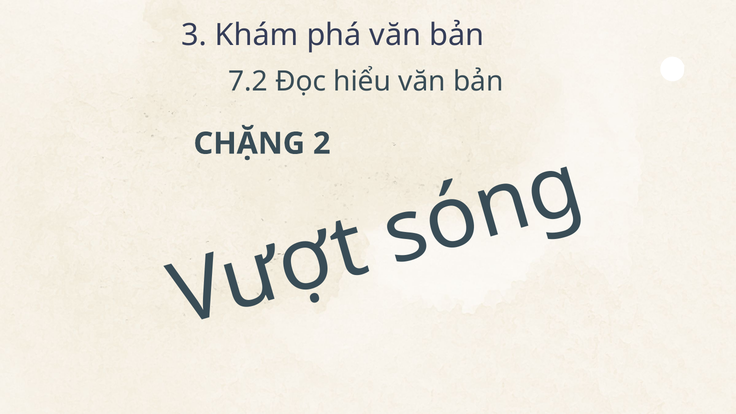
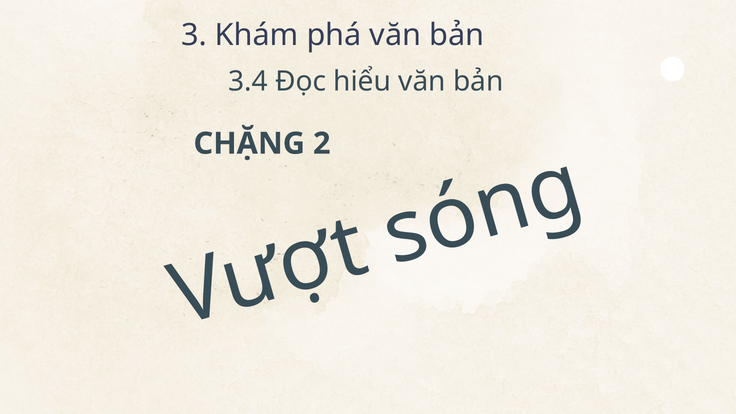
7.2: 7.2 -> 3.4 (248, 82)
